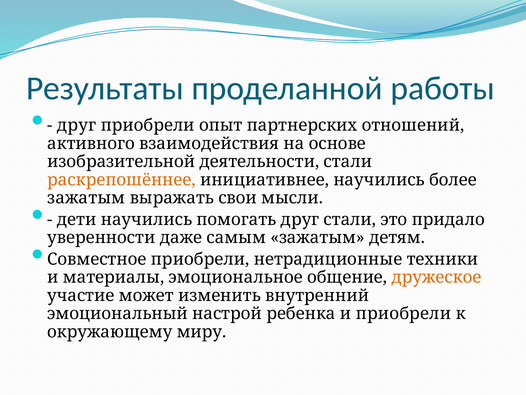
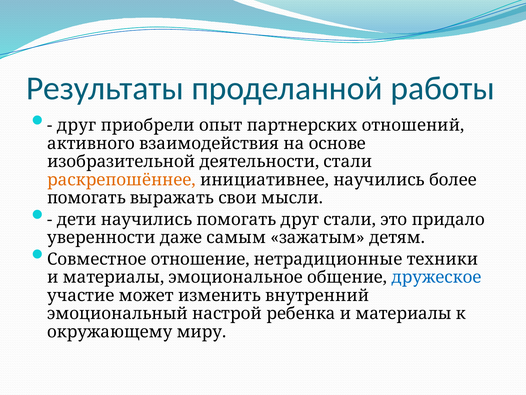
зажатым: зажатым -> помогать (86, 198)
Совместное приобрели: приобрели -> отношение (200, 259)
дружеское colour: orange -> blue (437, 277)
ребенка и приобрели: приобрели -> материалы (404, 313)
